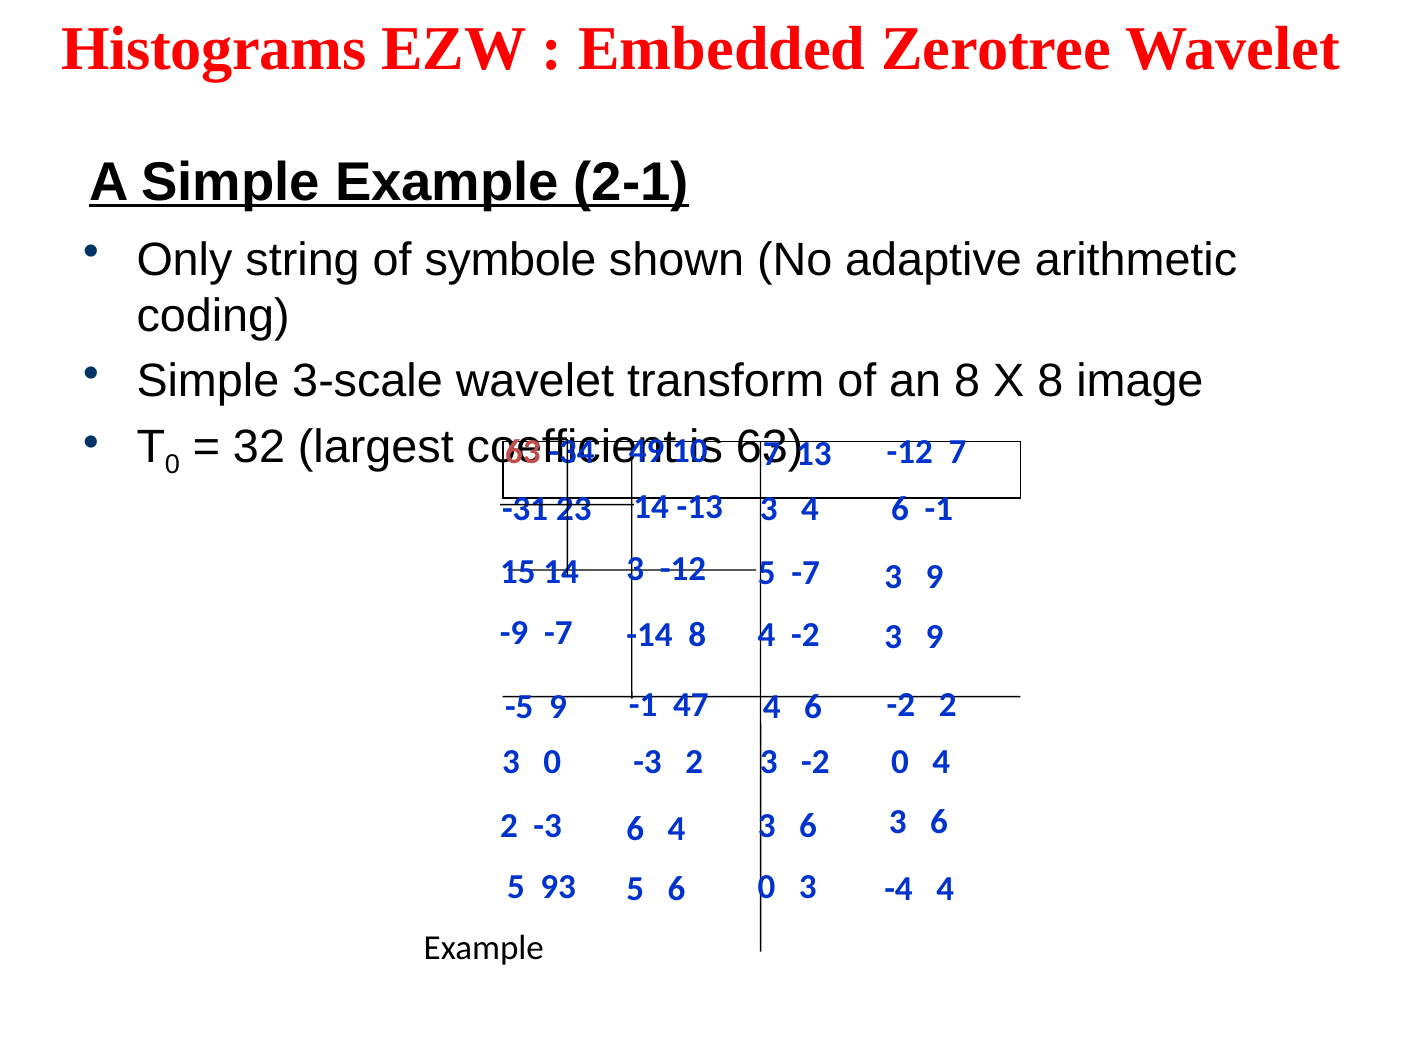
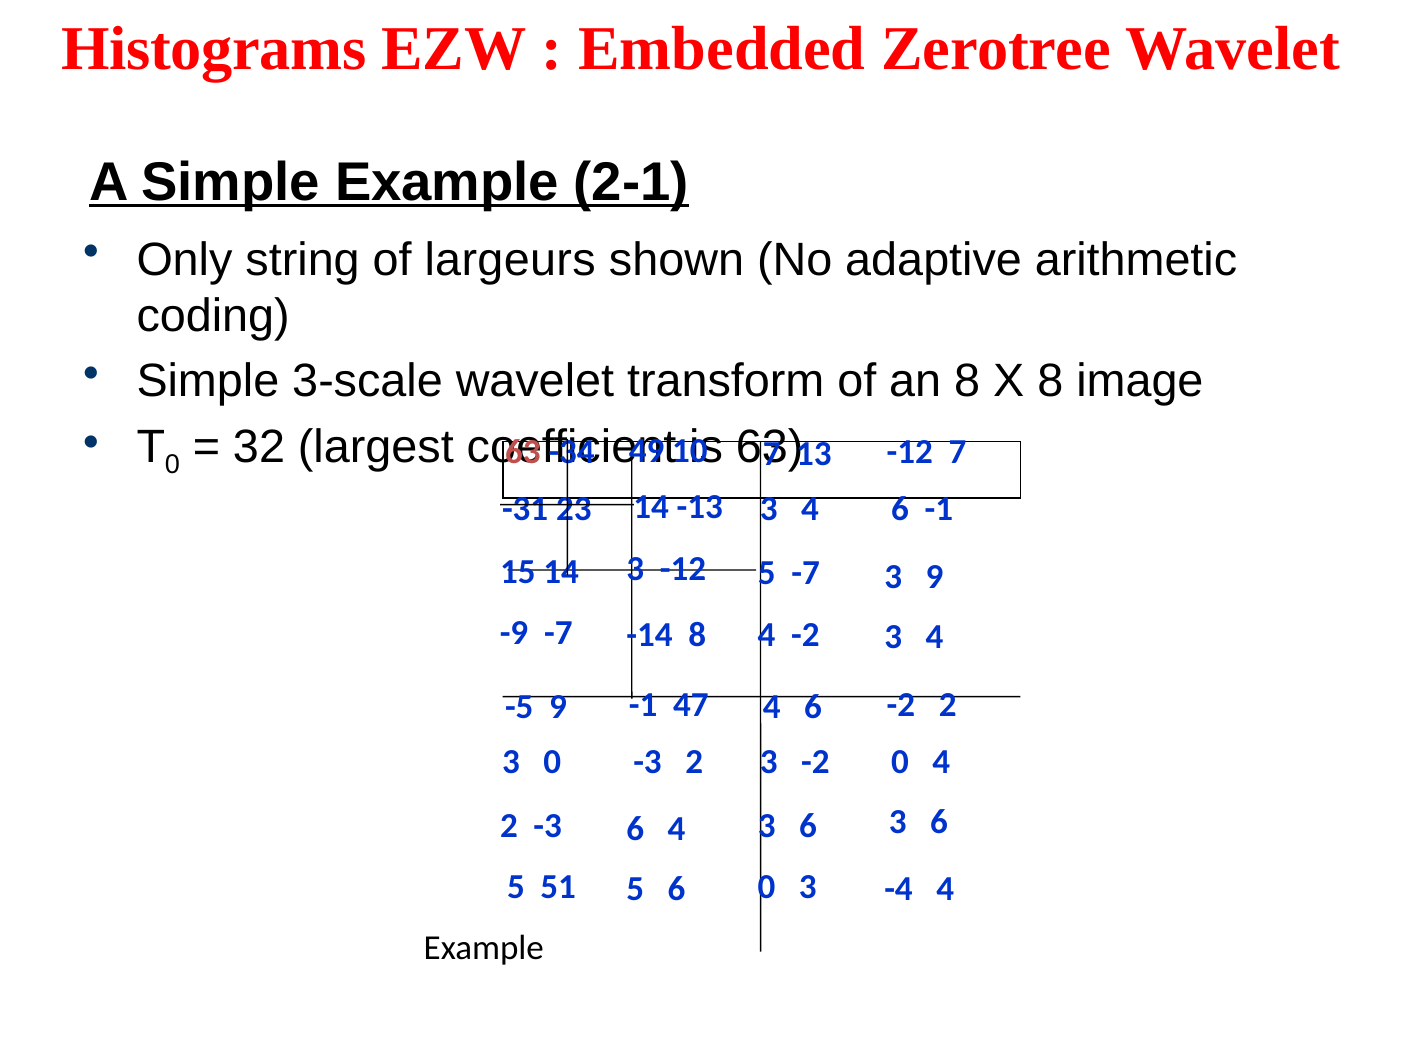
symbole: symbole -> largeurs (510, 260)
9: 9 -> 4 (934, 637)
93: 93 -> 51 (558, 888)
